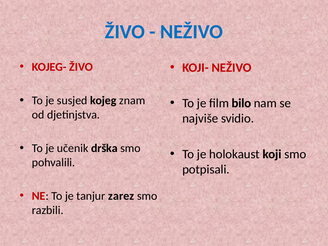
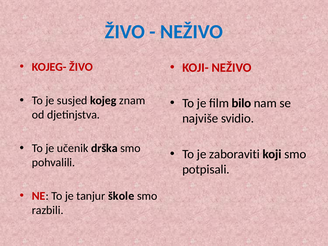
holokaust: holokaust -> zaboraviti (234, 154)
zarez: zarez -> škole (121, 196)
